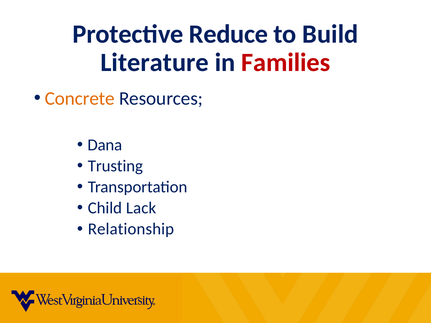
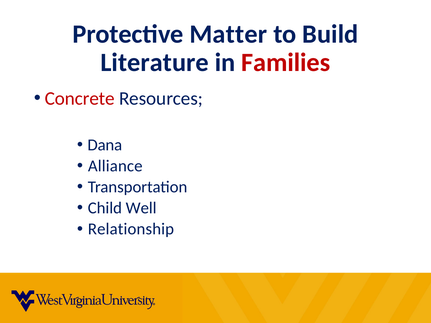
Reduce: Reduce -> Matter (228, 34)
Concrete colour: orange -> red (80, 98)
Trusting: Trusting -> Alliance (115, 166)
Lack: Lack -> Well (141, 208)
